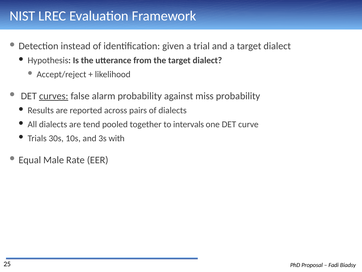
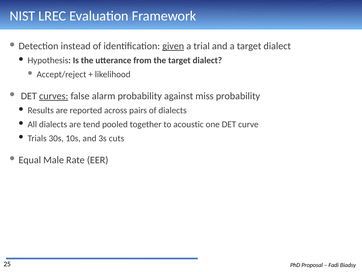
given underline: none -> present (173, 46)
intervals: intervals -> acoustic (189, 124)
with: with -> cuts (117, 138)
